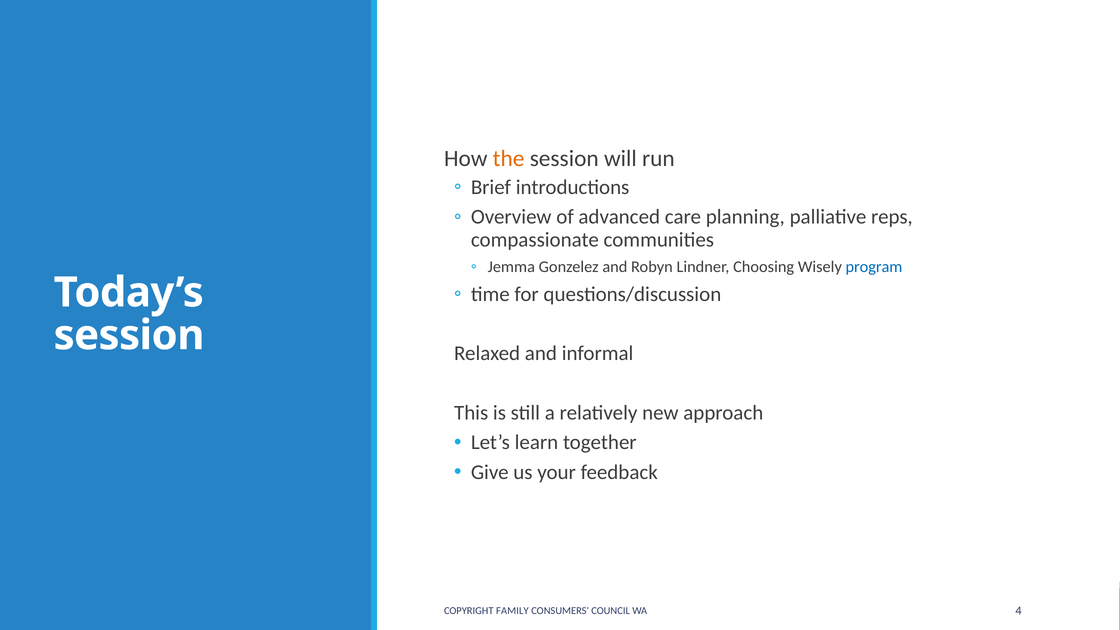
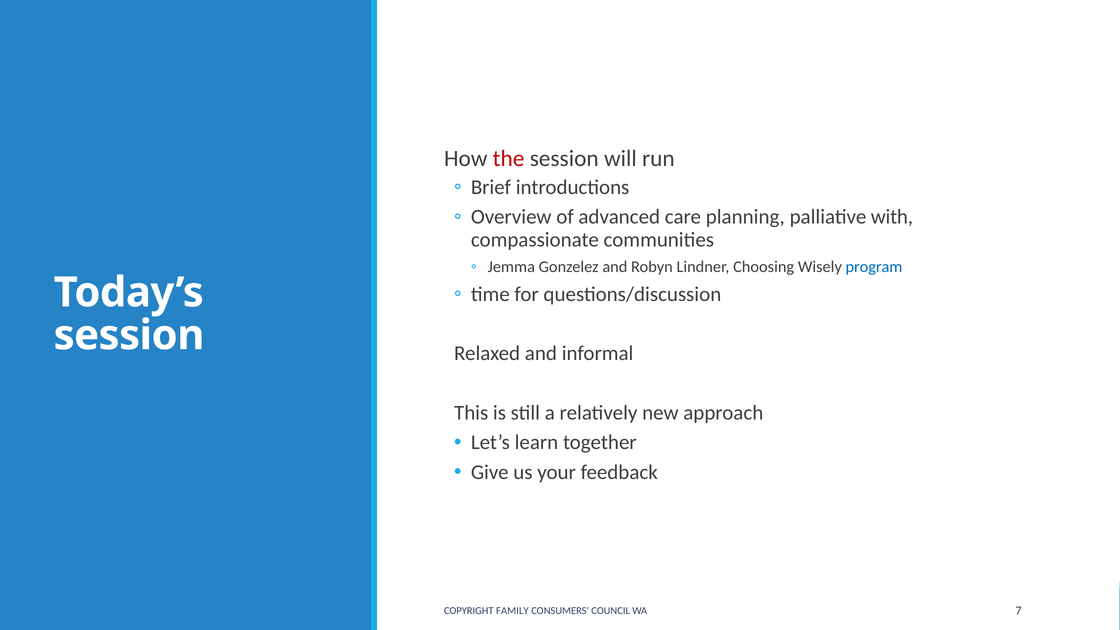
the colour: orange -> red (509, 159)
reps: reps -> with (892, 217)
4: 4 -> 7 (1019, 611)
